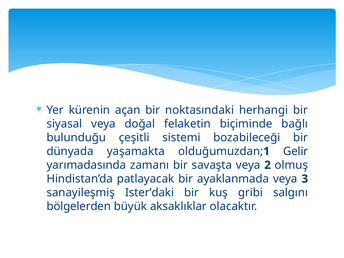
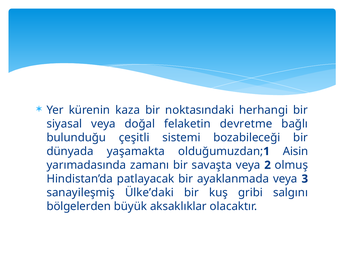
açan: açan -> kaza (128, 110)
biçiminde: biçiminde -> devretme (246, 124)
Gelir: Gelir -> Aisin (296, 151)
Ister’daki: Ister’daki -> Ülke’daki (149, 193)
